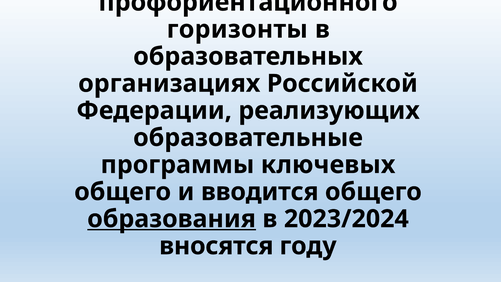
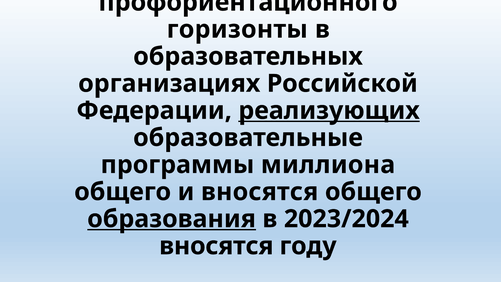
реализующих underline: none -> present (329, 111)
ключевых: ключевых -> миллиона (328, 165)
и вводится: вводится -> вносятся (260, 192)
